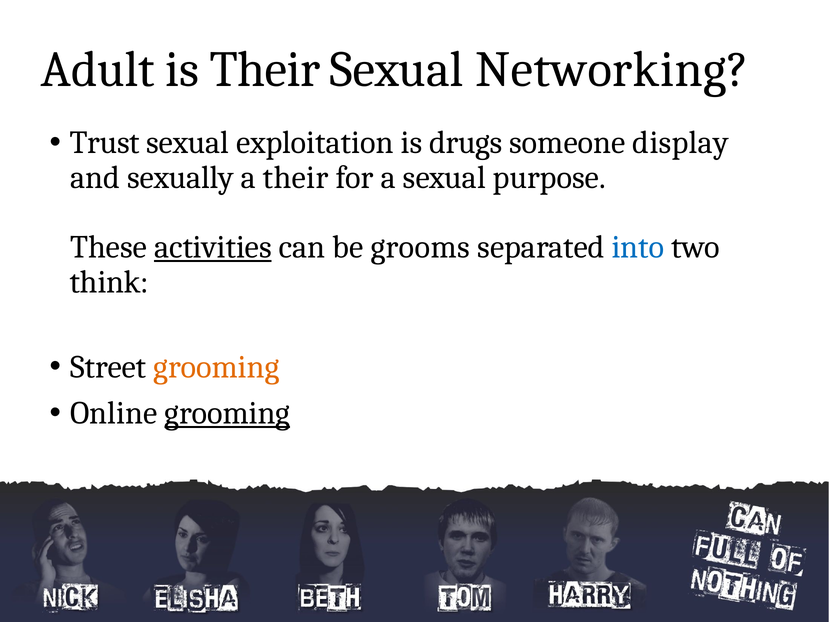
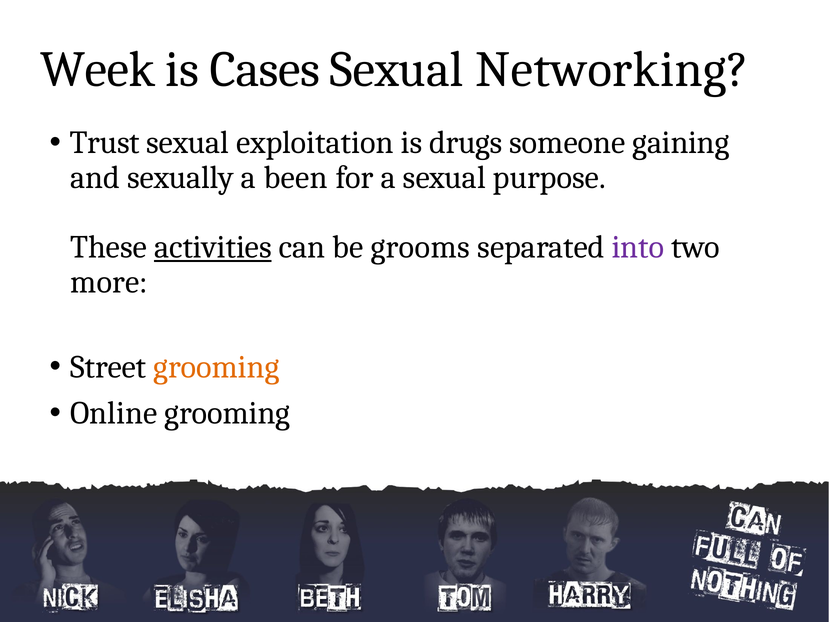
Adult: Adult -> Week (98, 70)
is Their: Their -> Cases (265, 70)
display: display -> gaining (681, 143)
a their: their -> been (296, 178)
into colour: blue -> purple (638, 247)
think: think -> more (109, 282)
grooming underline: present -> none (227, 413)
